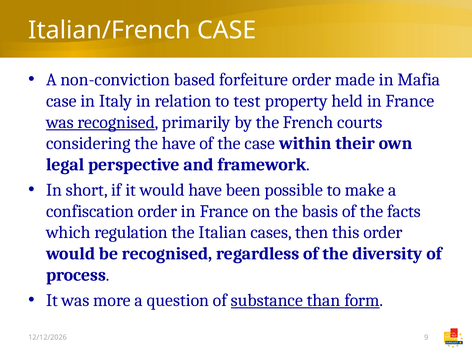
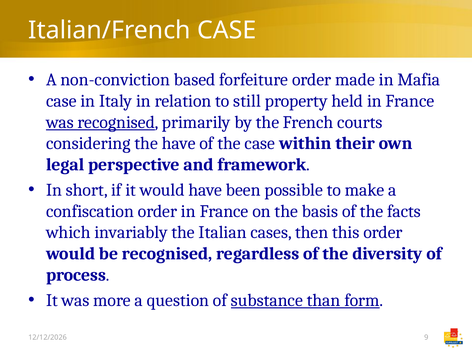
test: test -> still (247, 101)
regulation: regulation -> invariably (131, 232)
